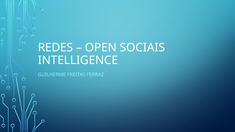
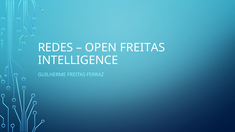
OPEN SOCIAIS: SOCIAIS -> FREITAS (142, 48)
